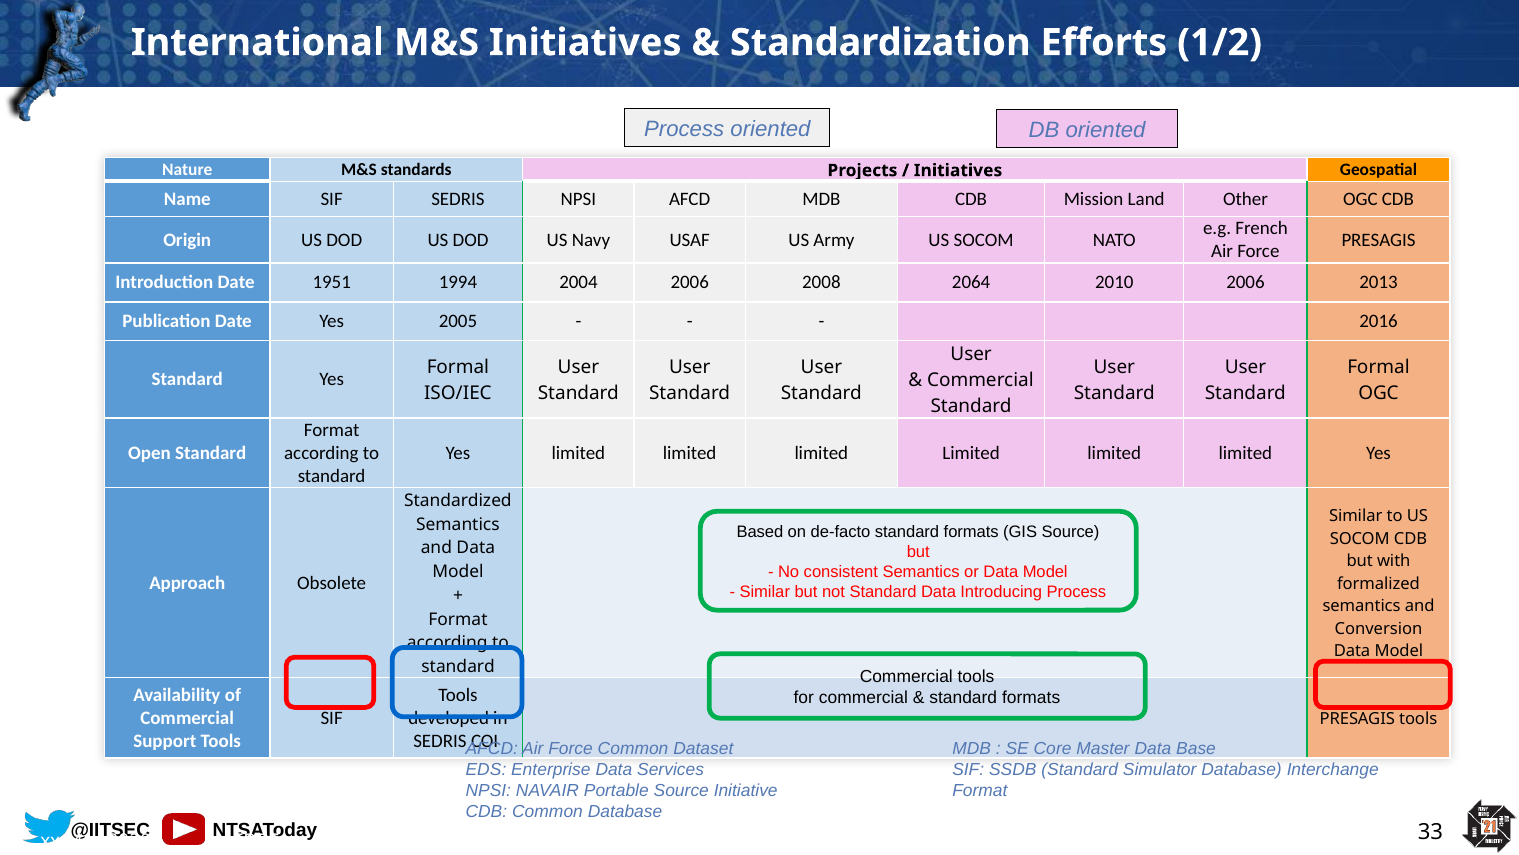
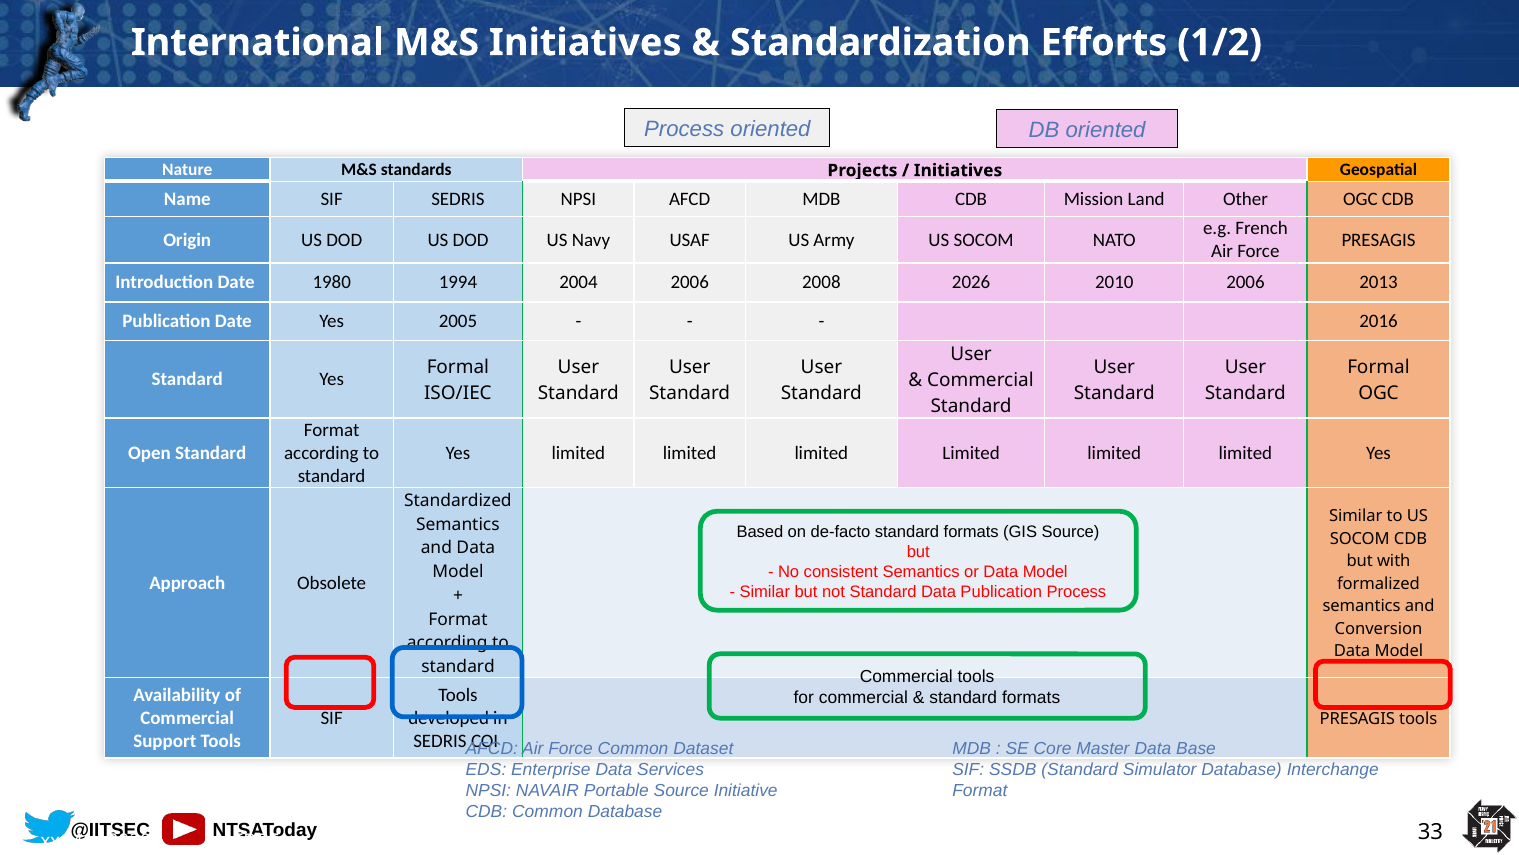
1951: 1951 -> 1980 (332, 282)
2064: 2064 -> 2026 (971, 282)
Data Introducing: Introducing -> Publication (1001, 591)
